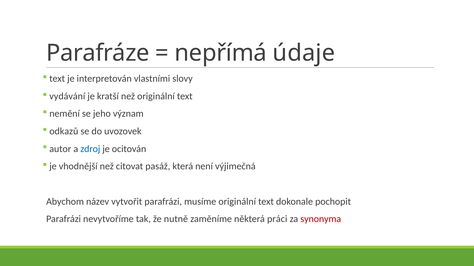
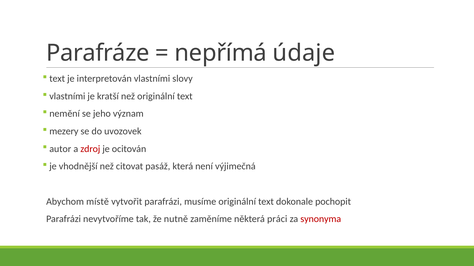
vydávání: vydávání -> vlastními (67, 96)
odkazů: odkazů -> mezery (64, 132)
zdroj colour: blue -> red (90, 149)
název: název -> místě (98, 202)
